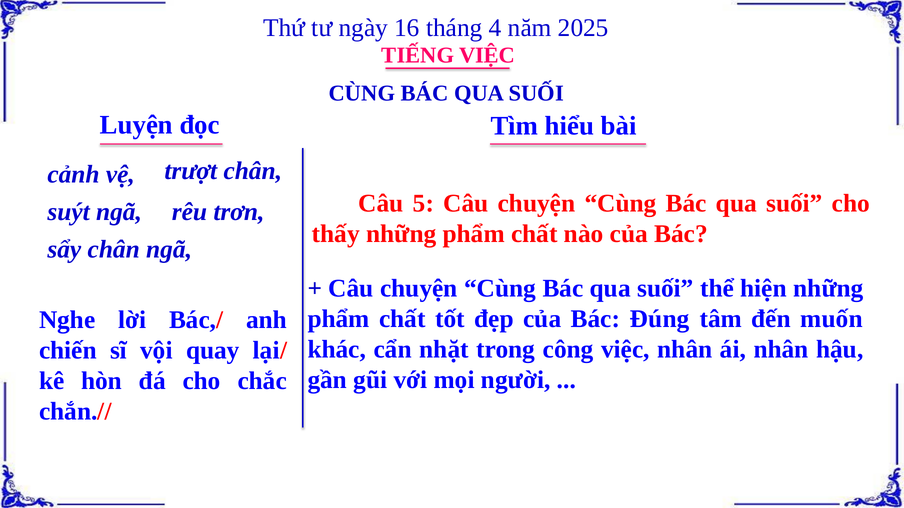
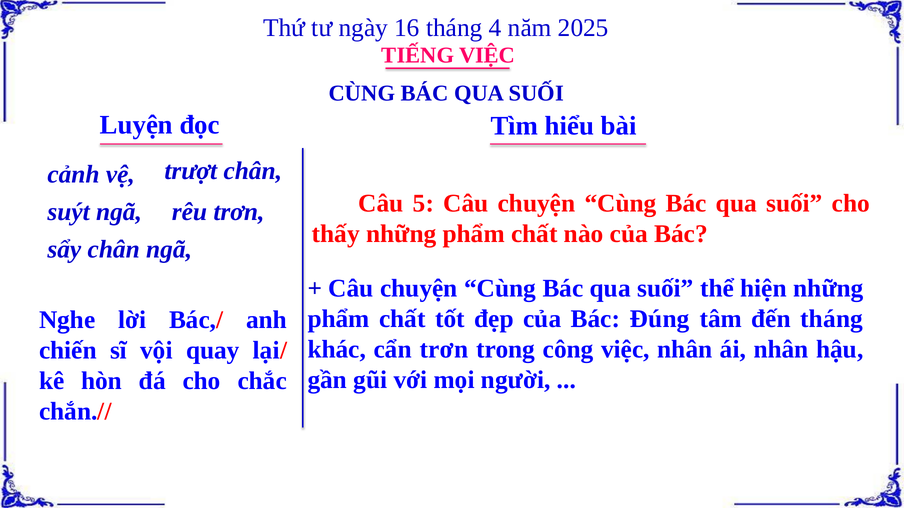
đến muốn: muốn -> tháng (832, 319)
cẩn nhặt: nhặt -> trơn (444, 349)
